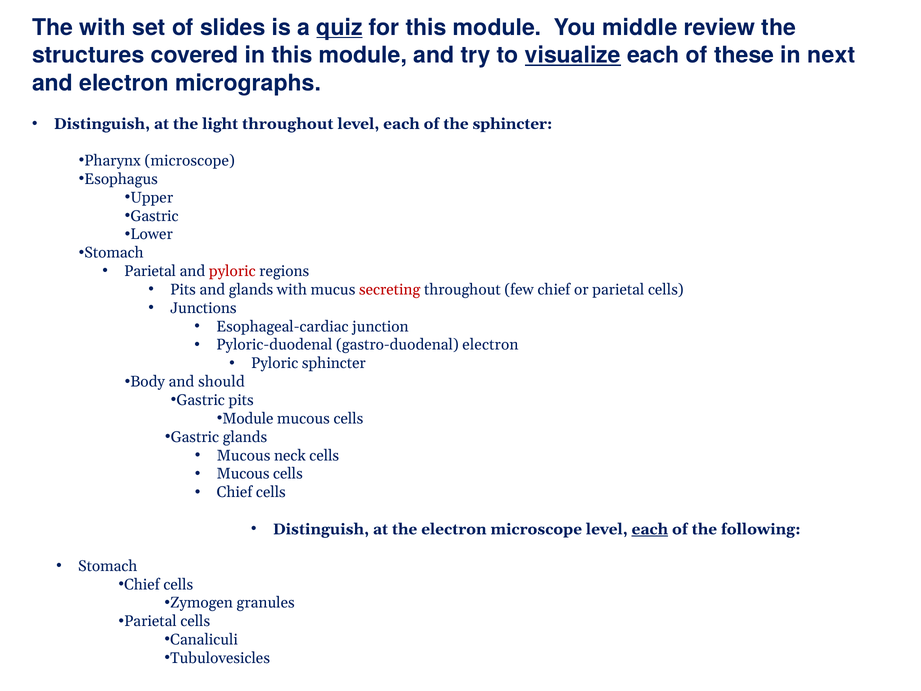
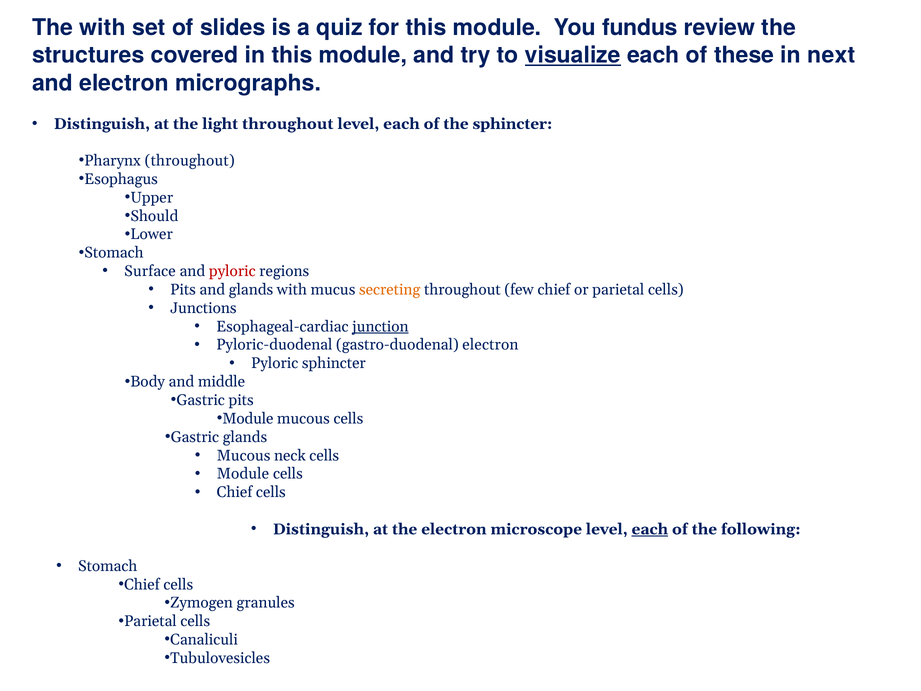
quiz underline: present -> none (339, 28)
middle: middle -> fundus (640, 28)
Pharynx microscope: microscope -> throughout (190, 161)
Gastric: Gastric -> Should (154, 216)
Parietal: Parietal -> Surface (150, 271)
secreting colour: red -> orange (390, 290)
junction underline: none -> present (380, 326)
should: should -> middle (222, 382)
Mucous: Mucous -> Module (243, 474)
